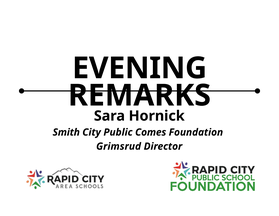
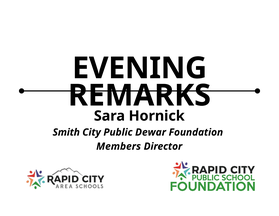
Comes: Comes -> Dewar (151, 132)
Grimsrud: Grimsrud -> Members (119, 146)
